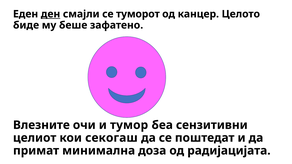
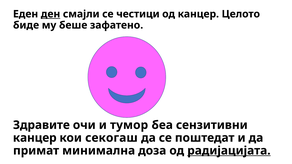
туморот: туморот -> честици (138, 14)
Влезните: Влезните -> Здравите (41, 125)
целиот: целиот -> канцер (35, 138)
радијацијата underline: none -> present (229, 151)
